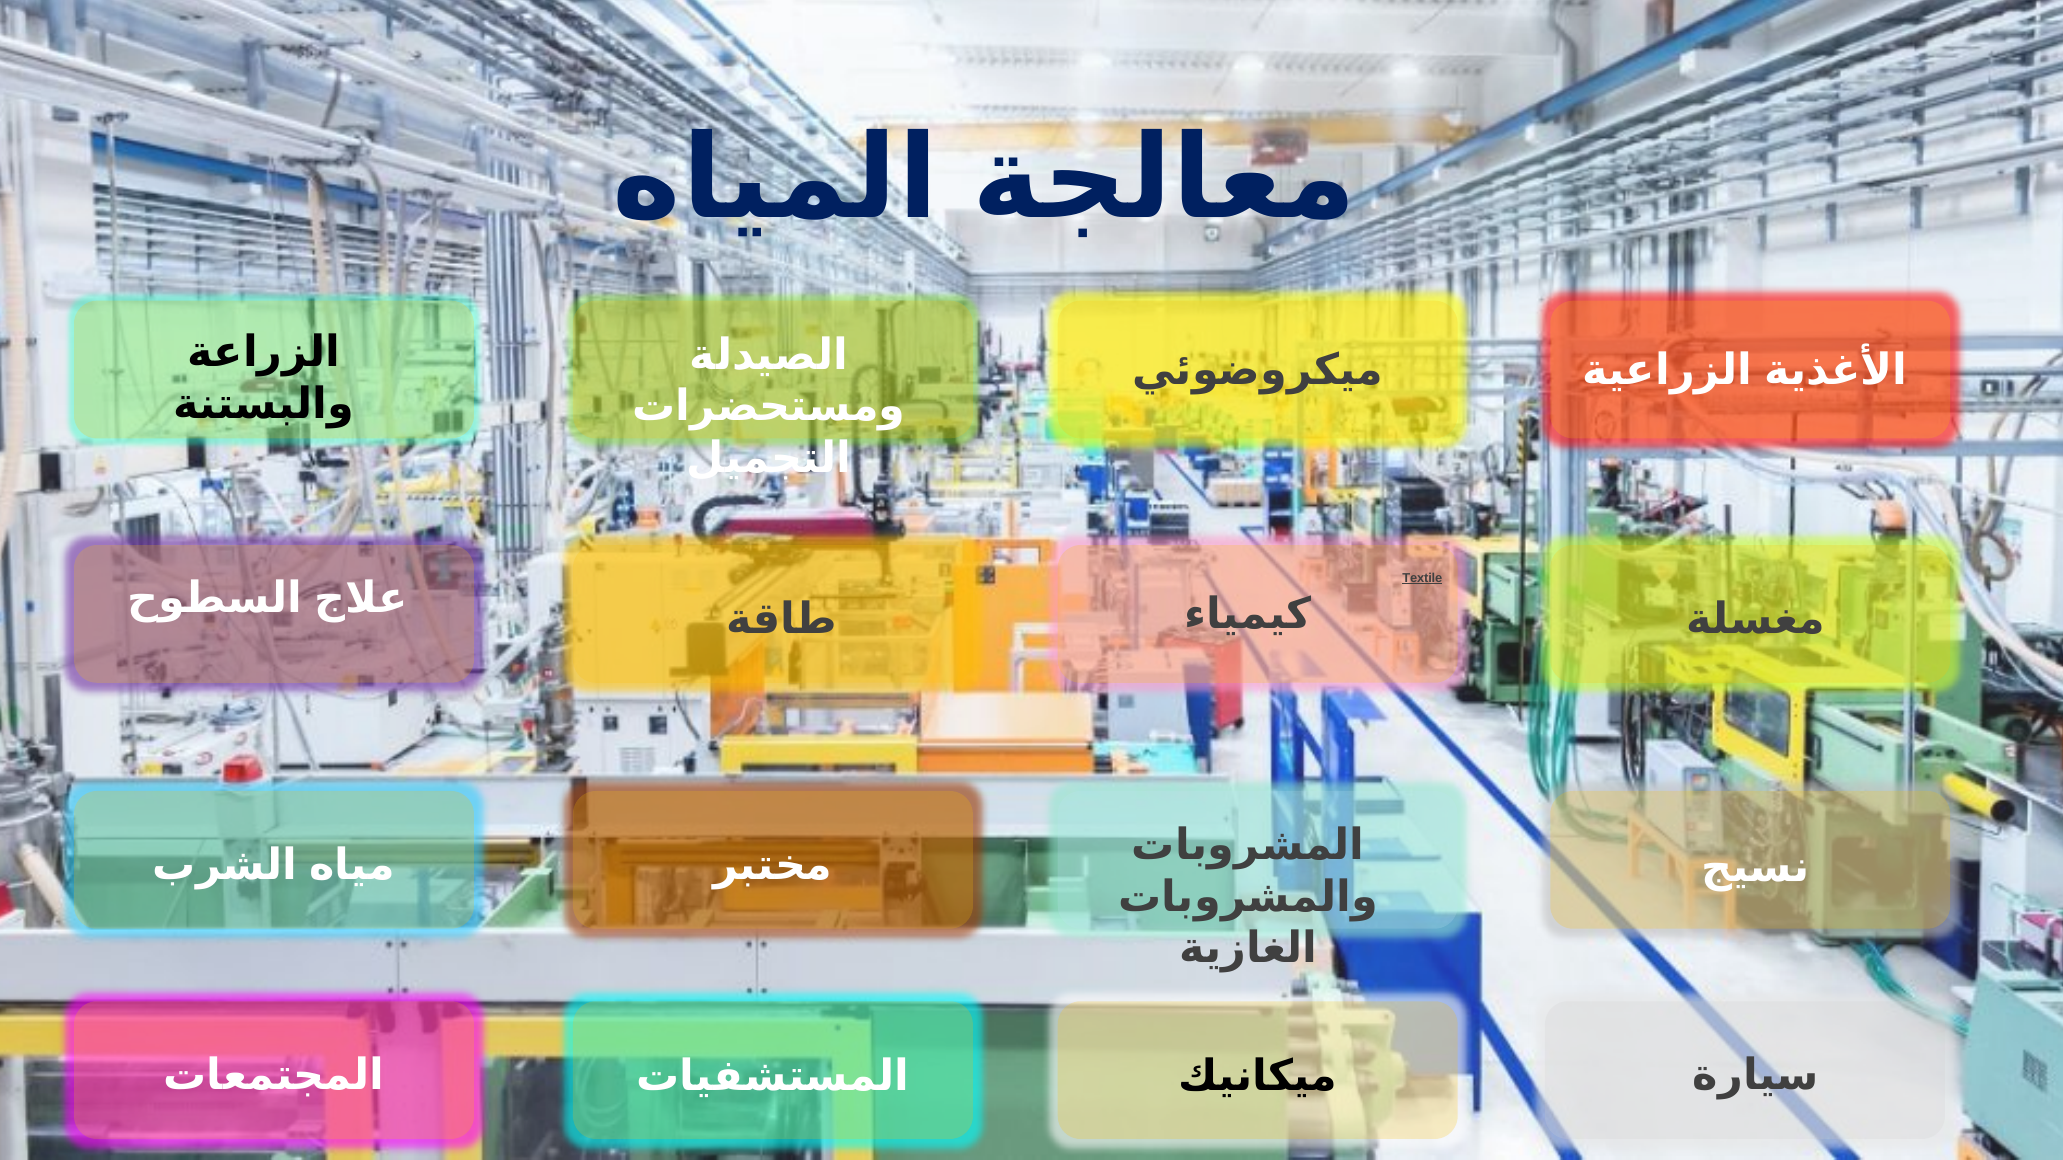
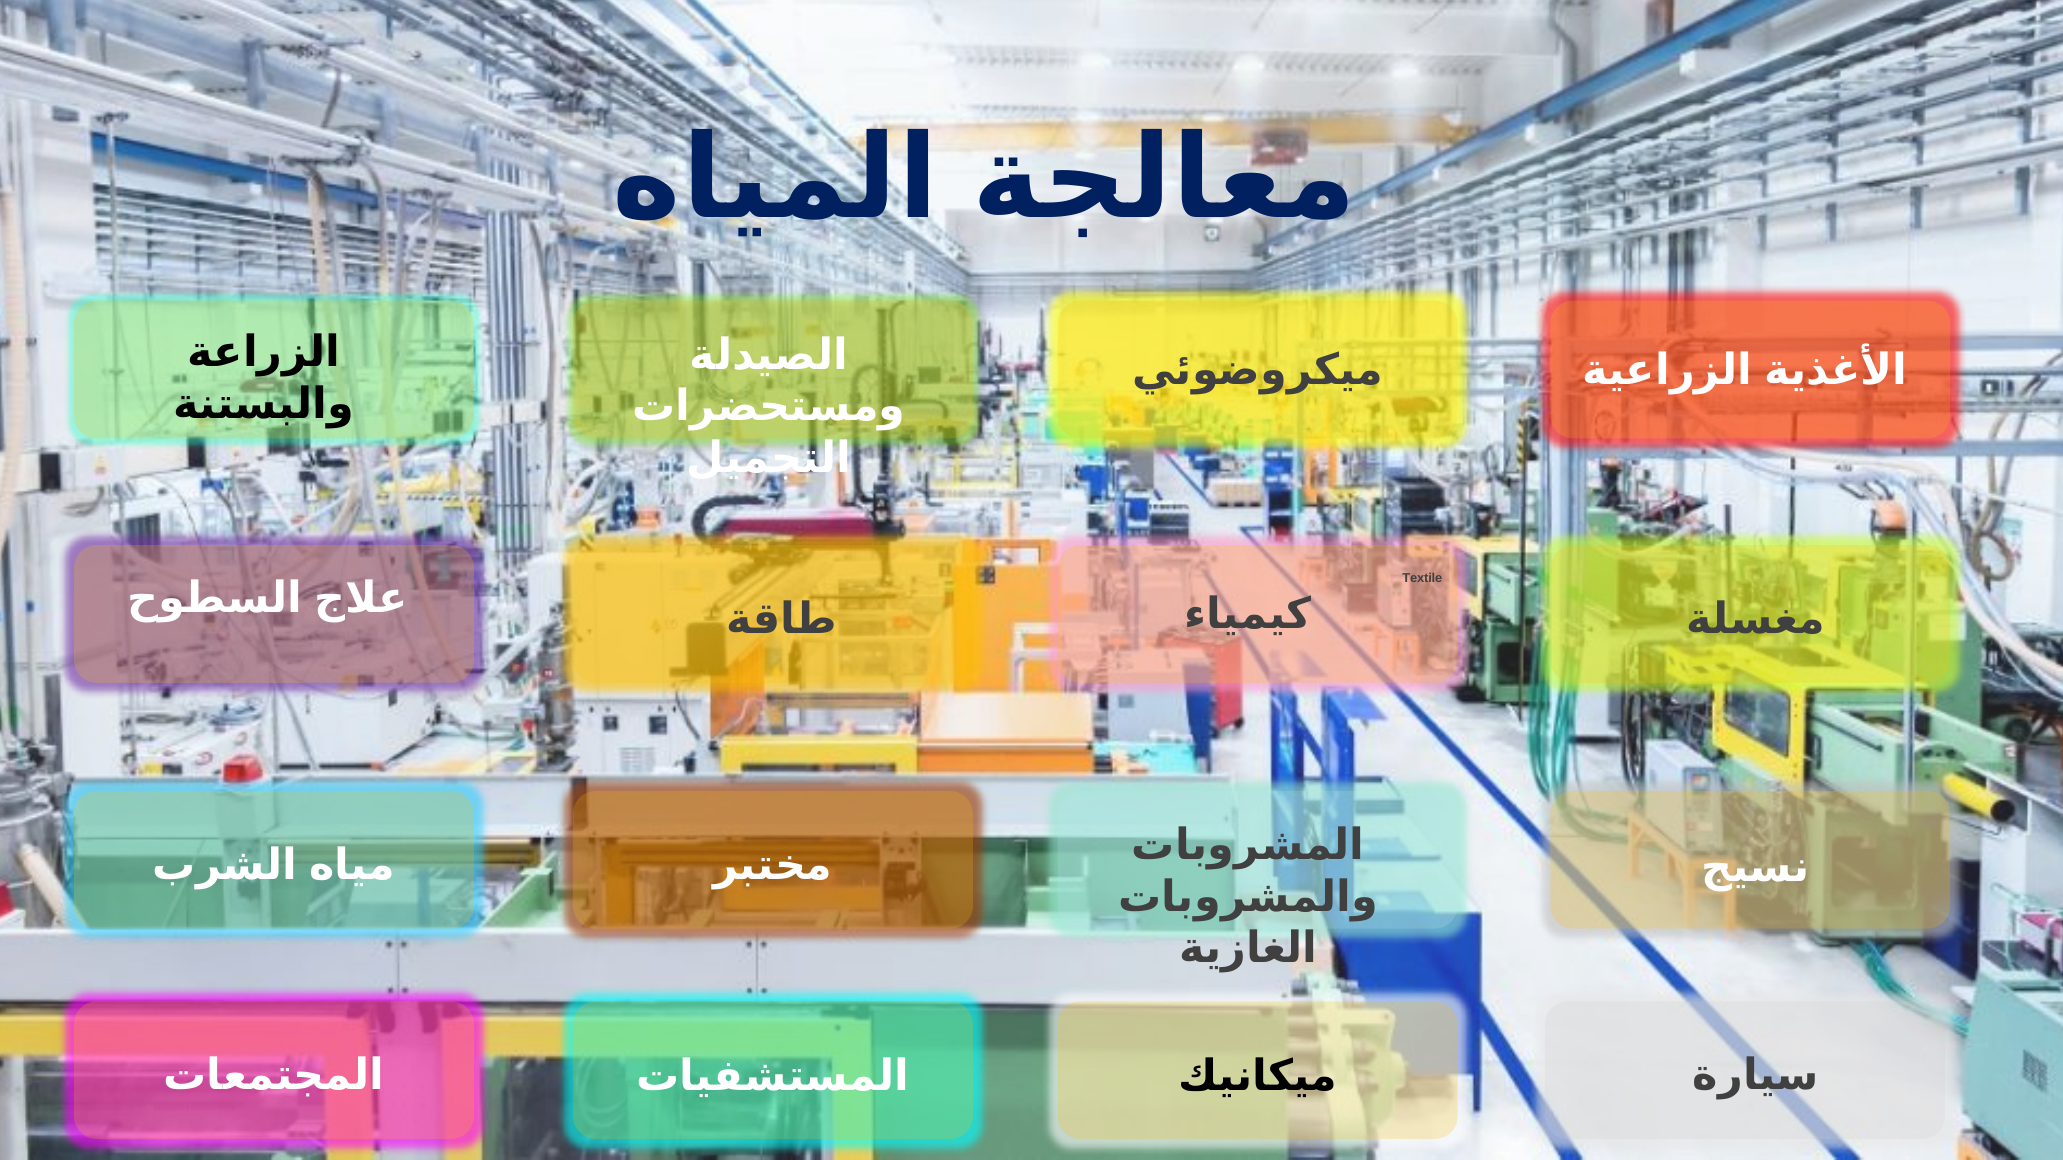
Textile underline: present -> none (1422, 578)
